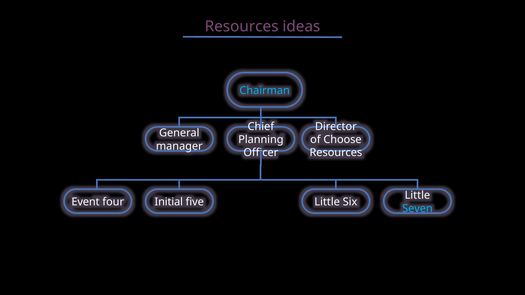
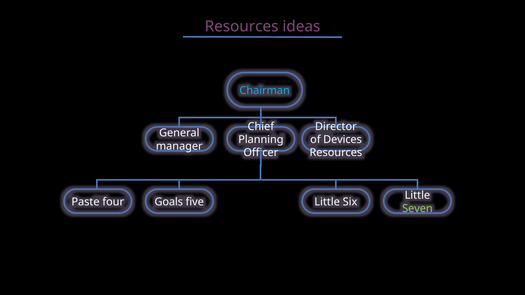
Choose: Choose -> Devices (343, 140)
Event: Event -> Paste (85, 202)
Initial: Initial -> Goals (169, 202)
Seven colour: light blue -> light green (417, 209)
